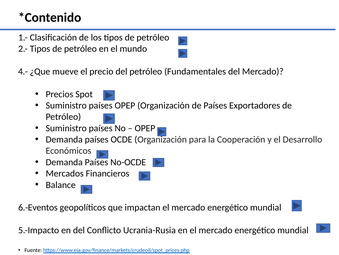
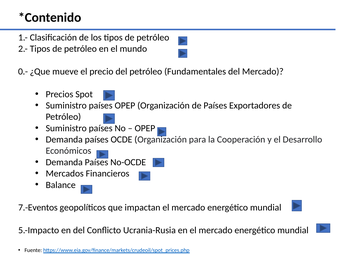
4.-: 4.- -> 0.- (23, 71)
6.-Eventos: 6.-Eventos -> 7.-Eventos (38, 207)
